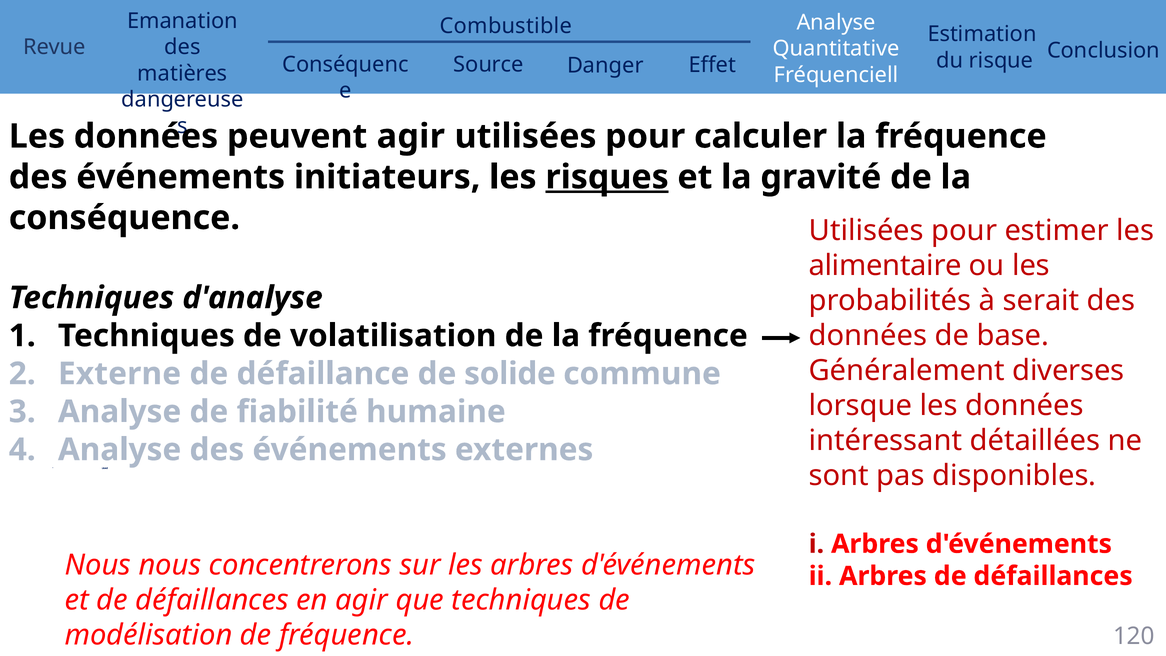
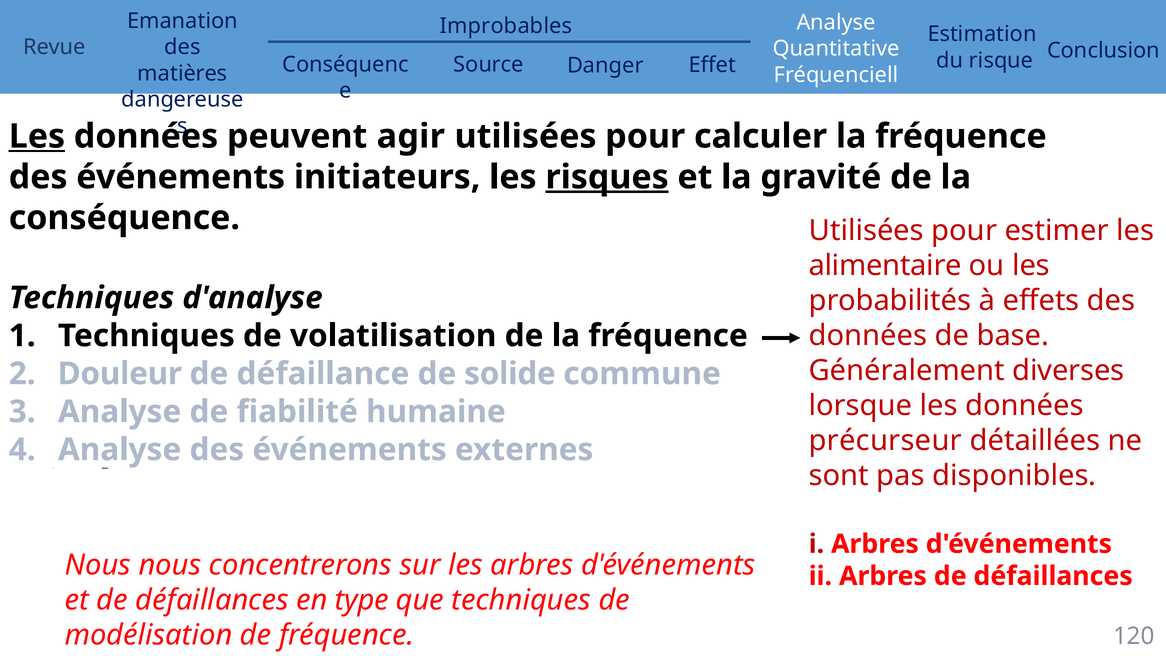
Combustible: Combustible -> Improbables (506, 26)
Les underline: none -> present (37, 136)
serait: serait -> effets (1041, 301)
Externe: Externe -> Douleur (120, 374)
intéressant: intéressant -> précurseur (885, 441)
en agir: agir -> type (362, 600)
